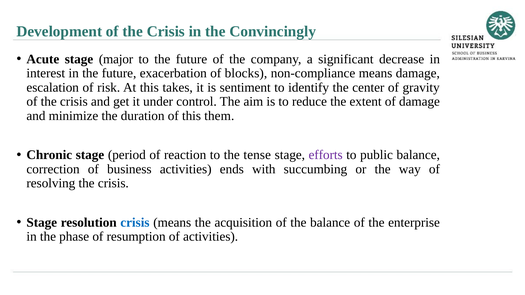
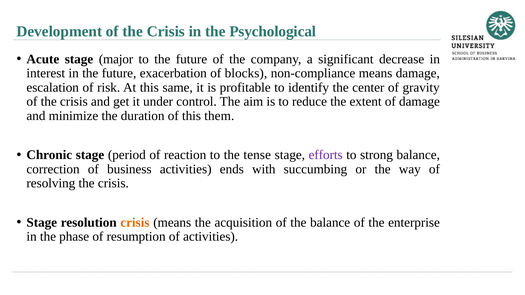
Convincingly: Convincingly -> Psychological (273, 32)
takes: takes -> same (178, 87)
sentiment: sentiment -> profitable (245, 87)
public: public -> strong (377, 155)
crisis colour: blue -> orange (135, 223)
